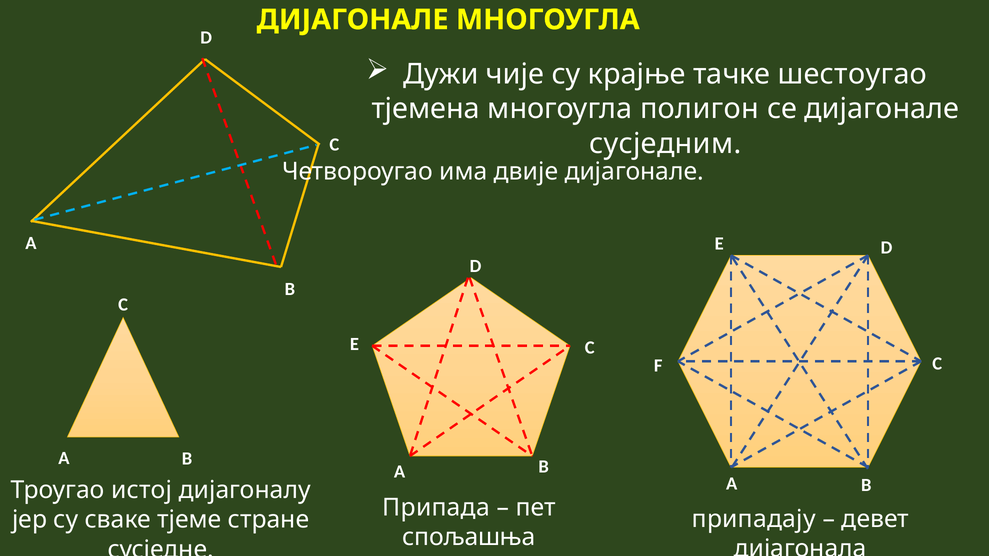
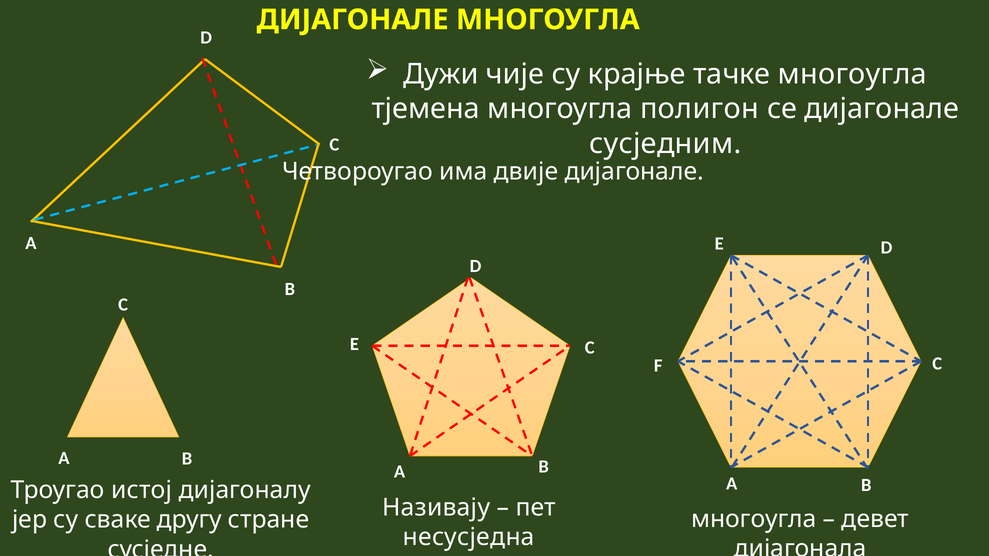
тачке шестоугао: шестоугао -> многоугла (852, 74)
Припада: Припада -> Називају (436, 508)
припадају: припадају -> многоугла (754, 519)
тјеме: тјеме -> другу (189, 520)
спољашња: спољашња -> несусједна (469, 537)
